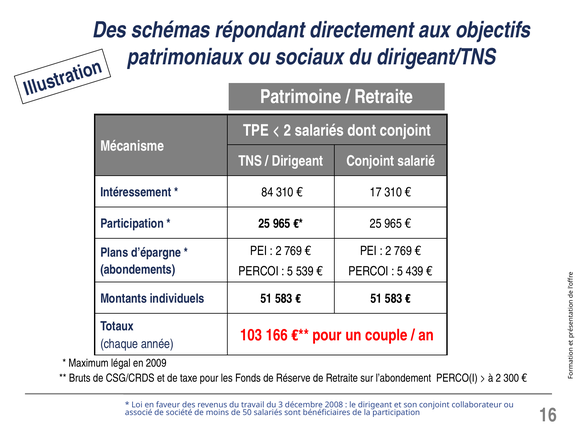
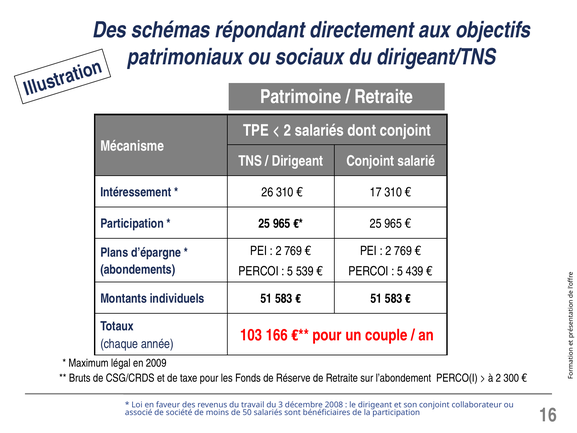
84: 84 -> 26 (267, 192)
